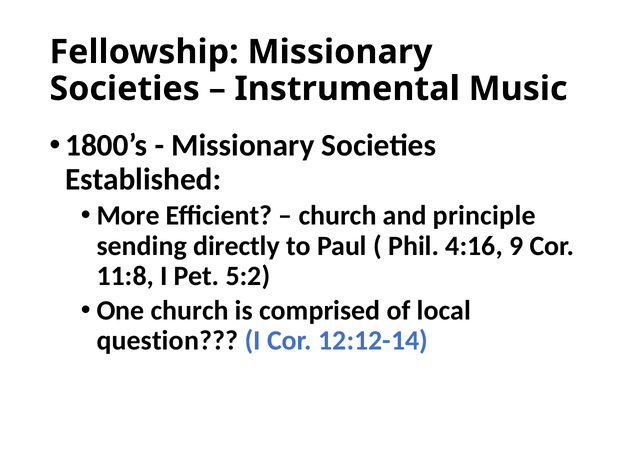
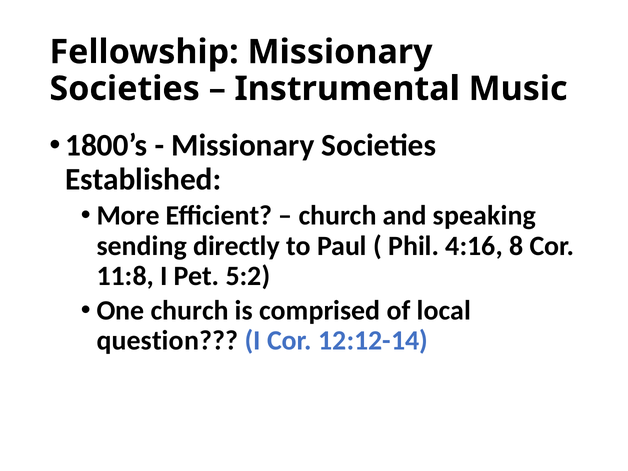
principle: principle -> speaking (484, 216)
9: 9 -> 8 (516, 246)
